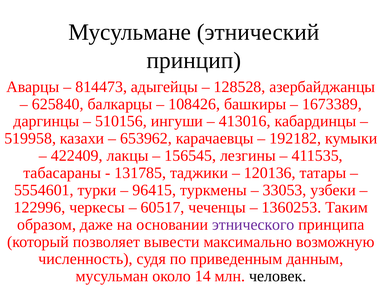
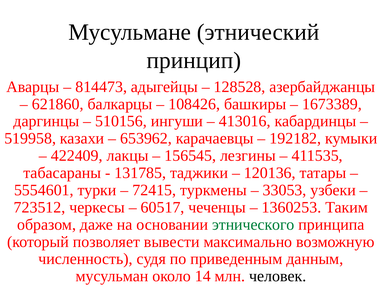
625840: 625840 -> 621860 (58, 104)
96415: 96415 -> 72415 (154, 190)
122996: 122996 -> 723512 (40, 207)
этнического colour: purple -> green (253, 224)
